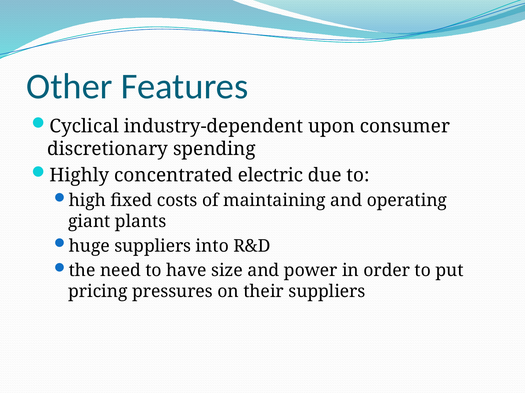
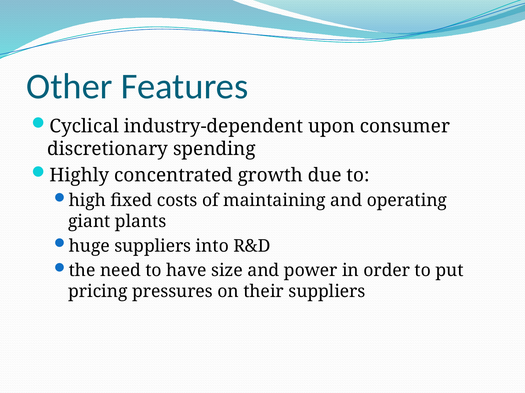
electric: electric -> growth (270, 176)
